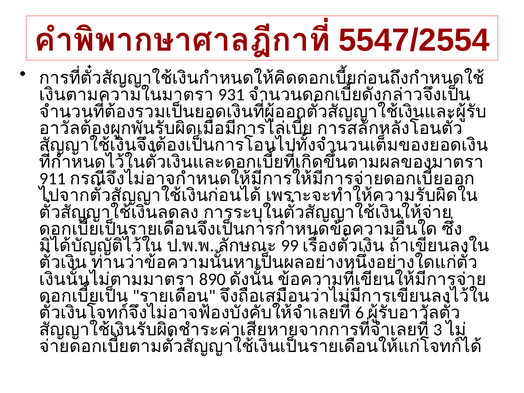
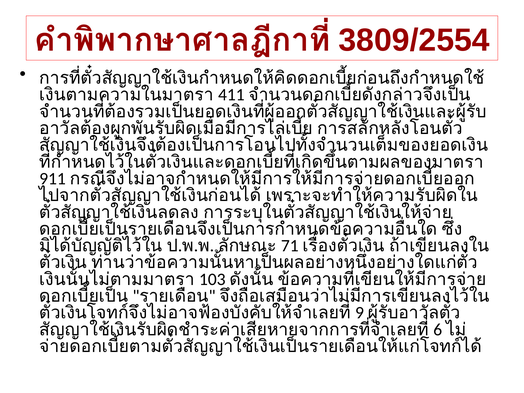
5547/2554: 5547/2554 -> 3809/2554 (414, 40)
931: 931 -> 411 (231, 95)
99: 99 -> 71 (290, 246)
890: 890 -> 103 (212, 279)
6: 6 -> 9 (360, 313)
3: 3 -> 6 (438, 330)
